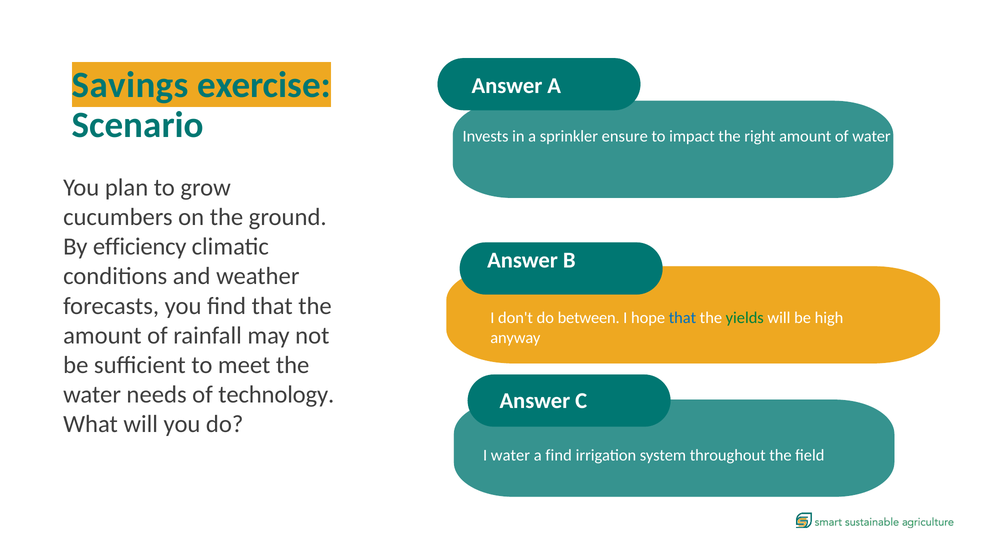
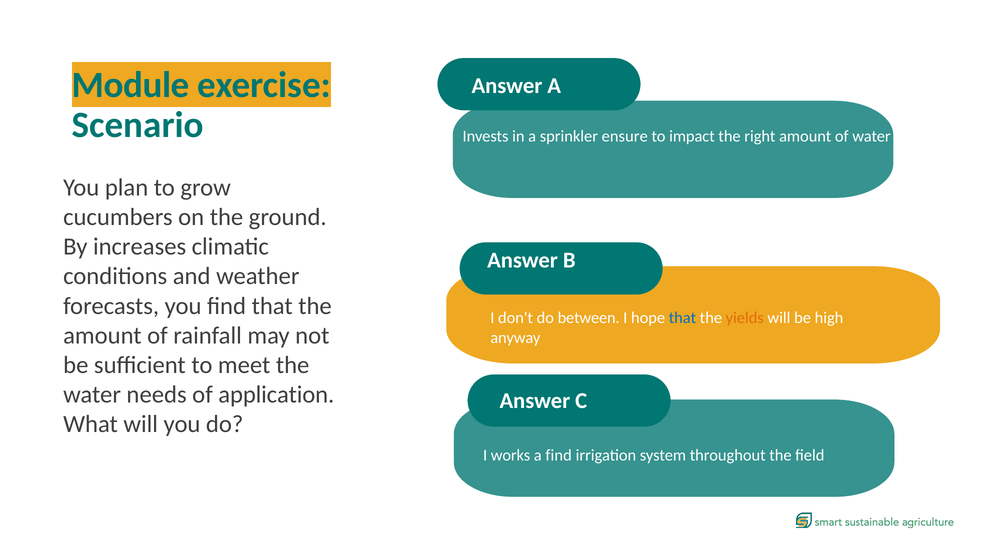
Savings: Savings -> Module (131, 85)
efficiency: efficiency -> increases (140, 247)
yields colour: green -> orange (745, 318)
technology: technology -> application (276, 395)
I water: water -> works (511, 455)
